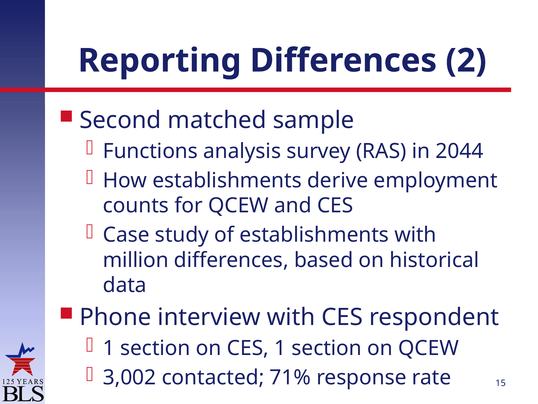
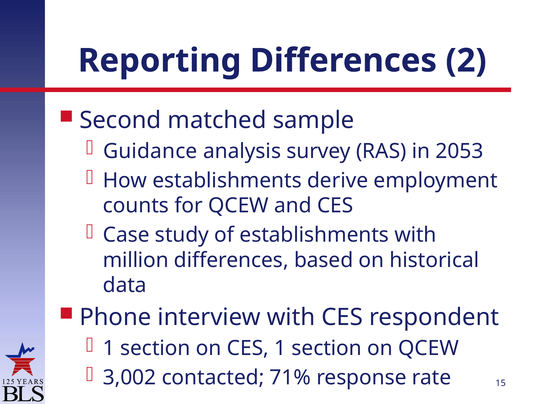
Functions: Functions -> Guidance (150, 151)
2044: 2044 -> 2053 (459, 151)
